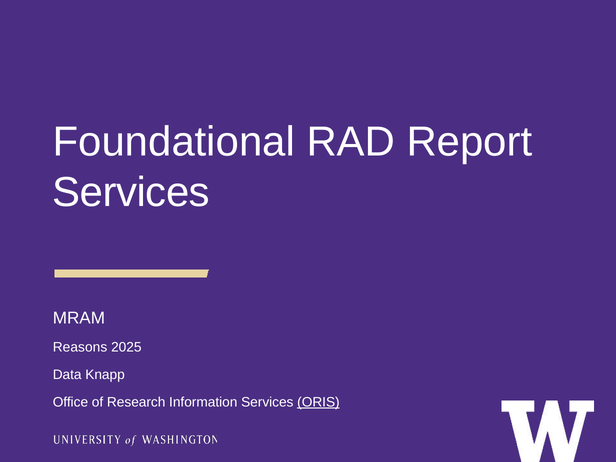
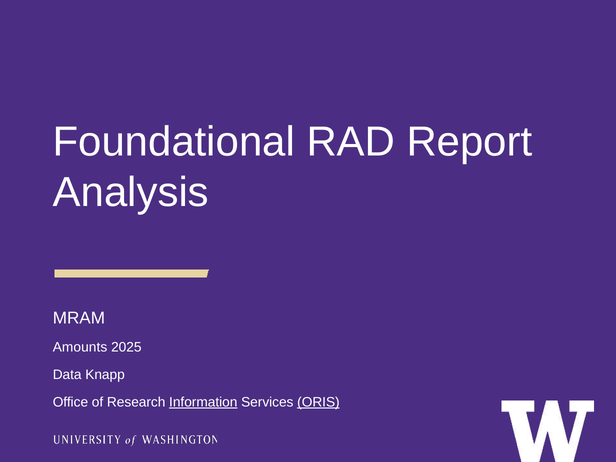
Services: Services -> Analysis (131, 192)
Reasons: Reasons -> Amounts (80, 347)
Information underline: none -> present (203, 402)
